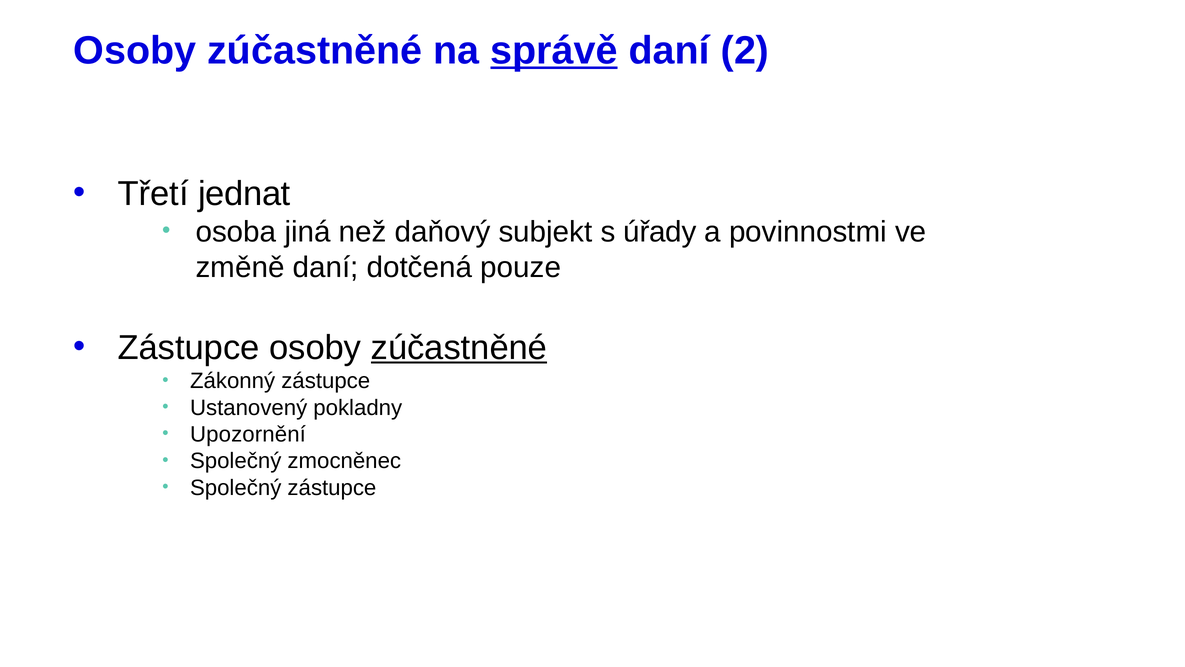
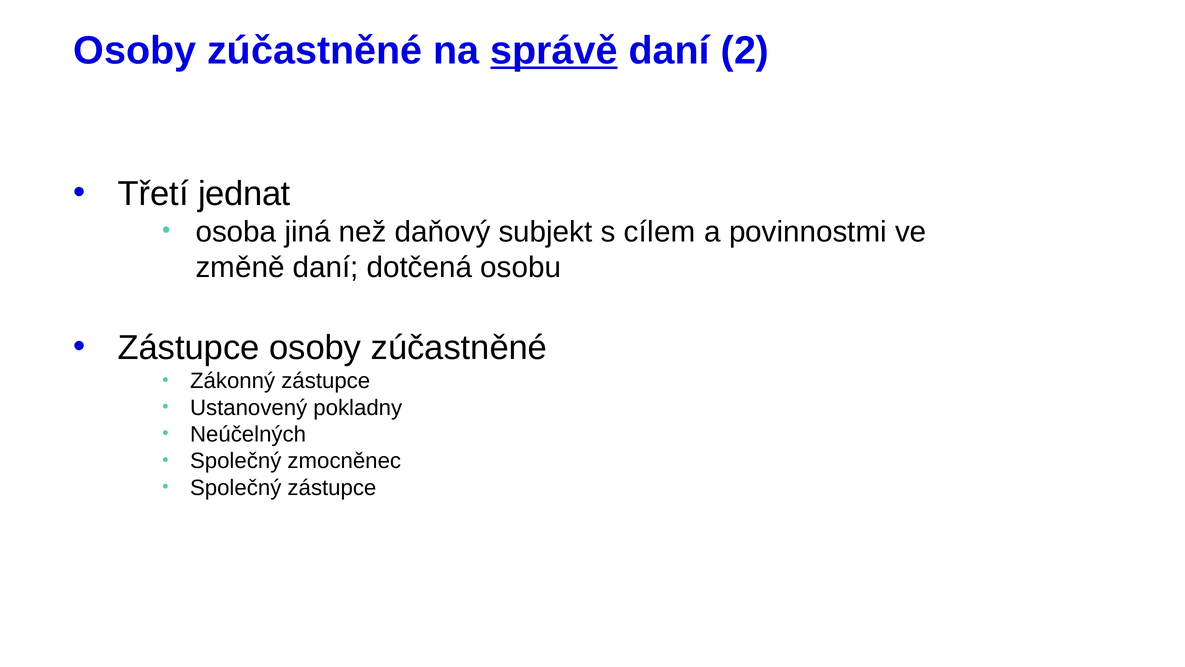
úřady: úřady -> cílem (660, 232)
pouze: pouze -> osobu (521, 267)
zúčastněné underline: present -> none (459, 348)
Upozornění: Upozornění -> Neúčelných (248, 434)
